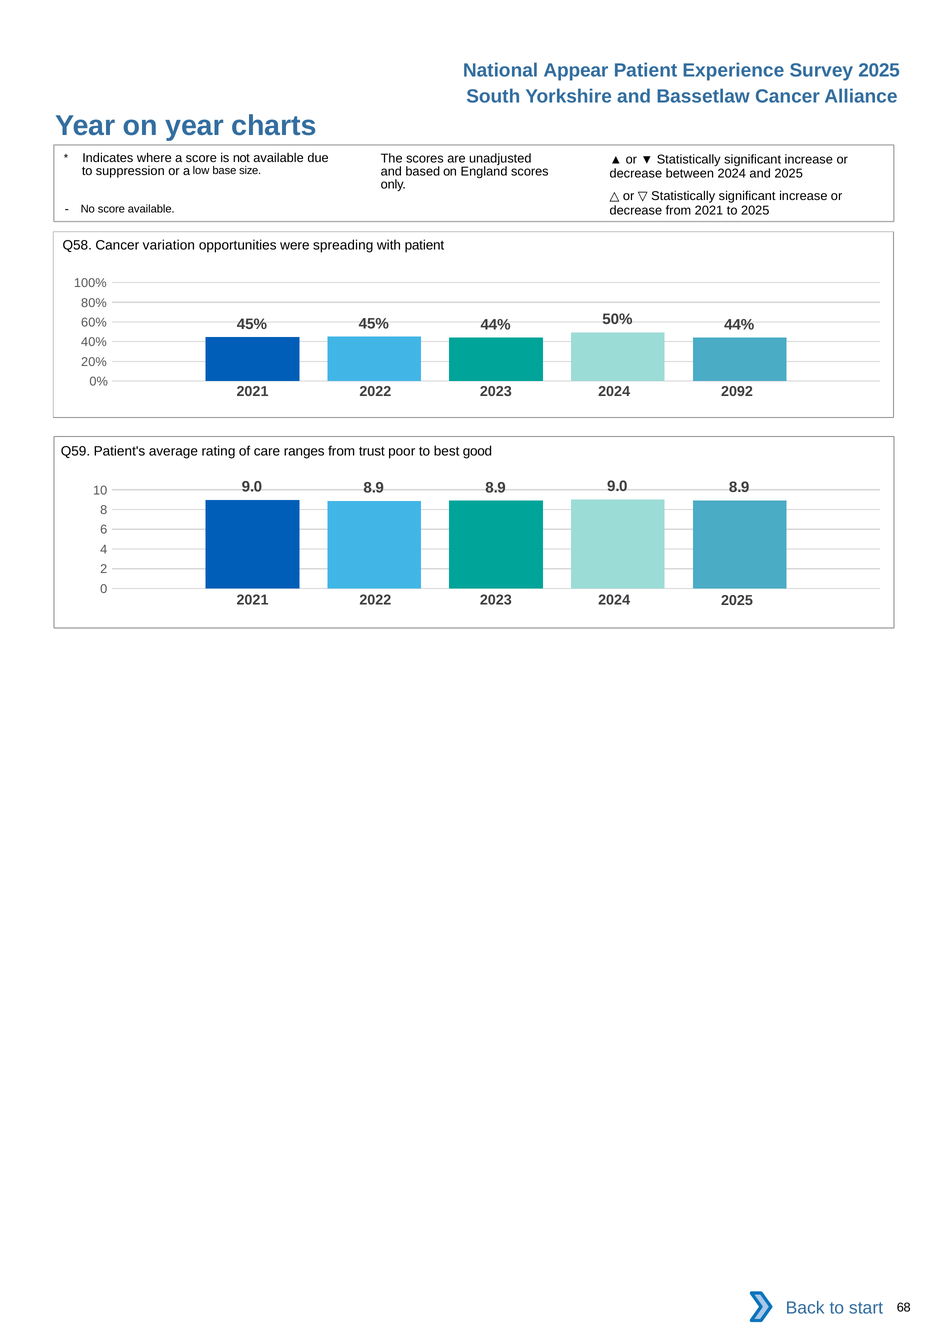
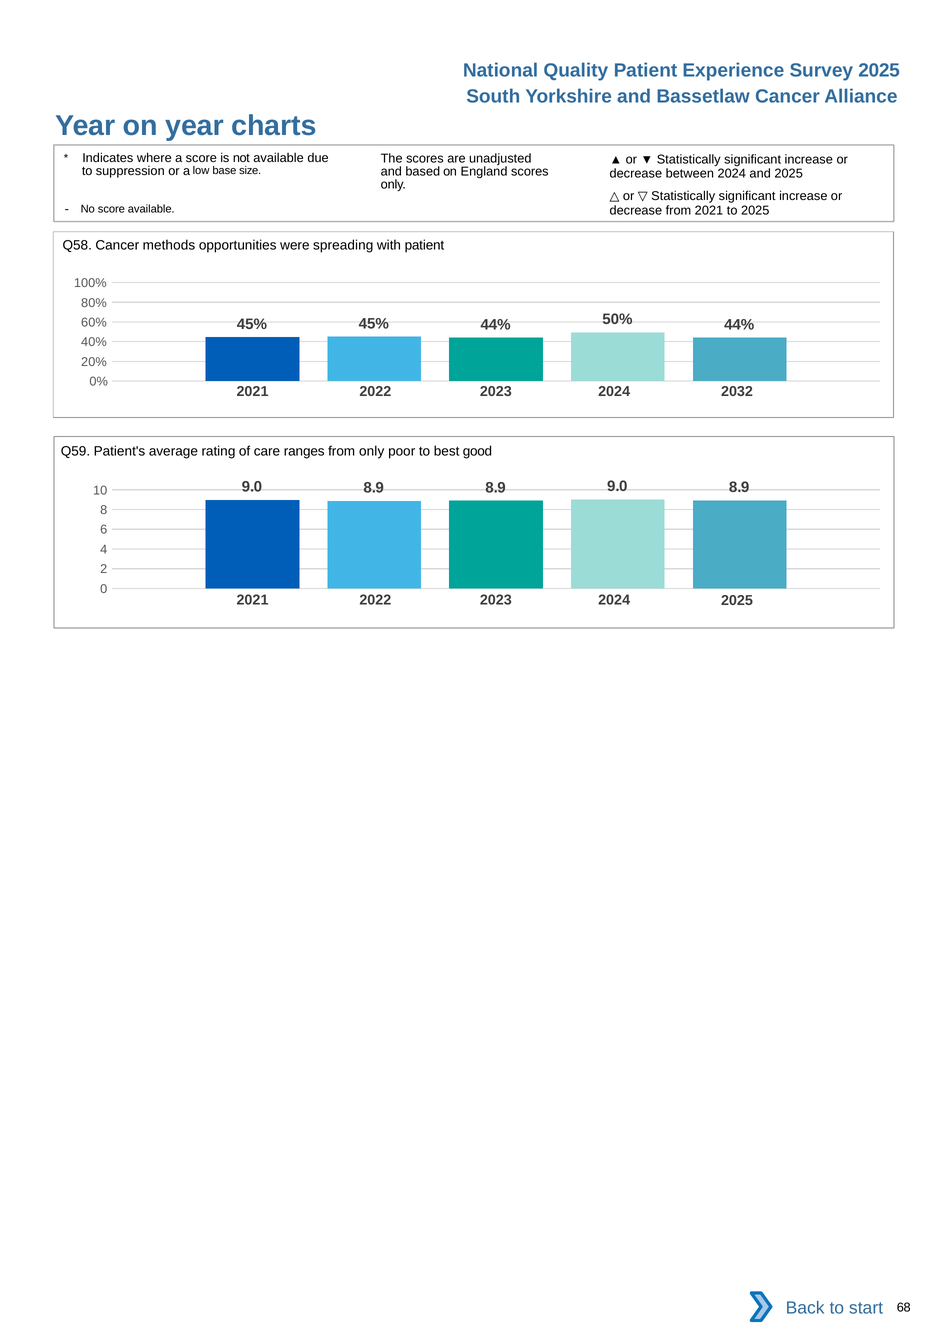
Appear: Appear -> Quality (576, 71)
variation: variation -> methods (169, 246)
2092: 2092 -> 2032 (737, 391)
from trust: trust -> only (372, 452)
